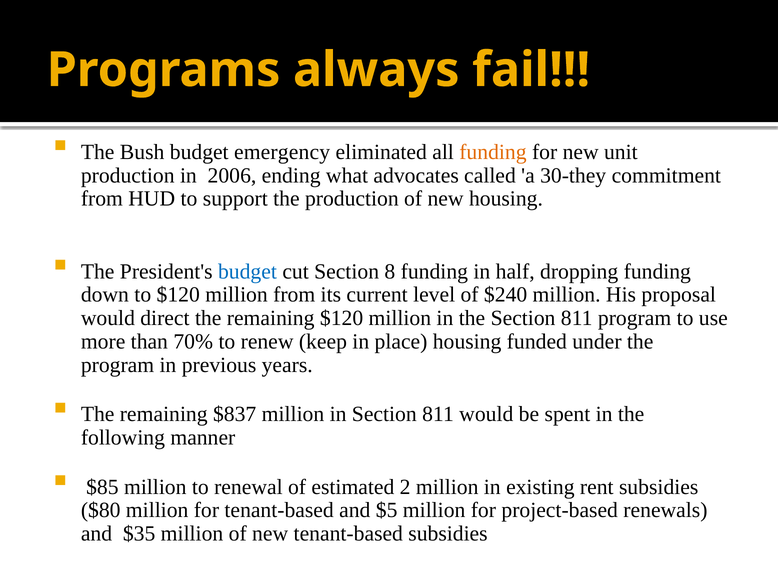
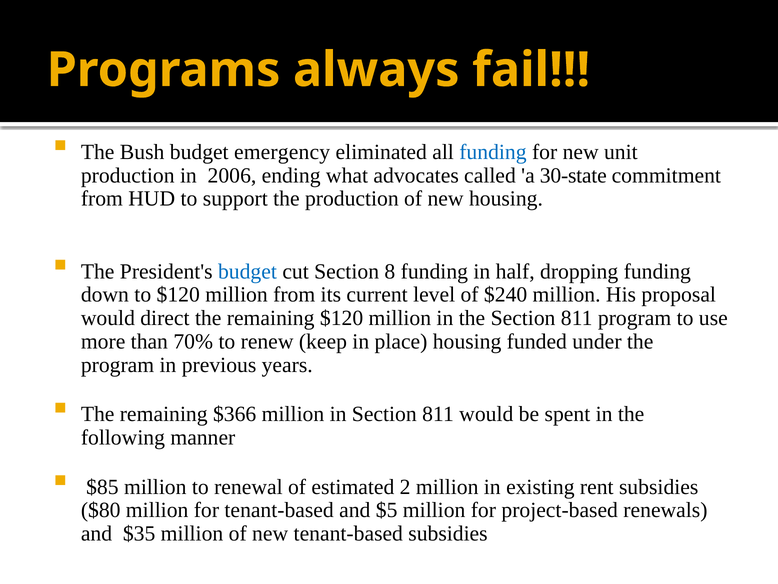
funding colour: orange -> blue (493, 152)
30-they: 30-they -> 30-state (573, 175)
$837: $837 -> $366 (235, 414)
